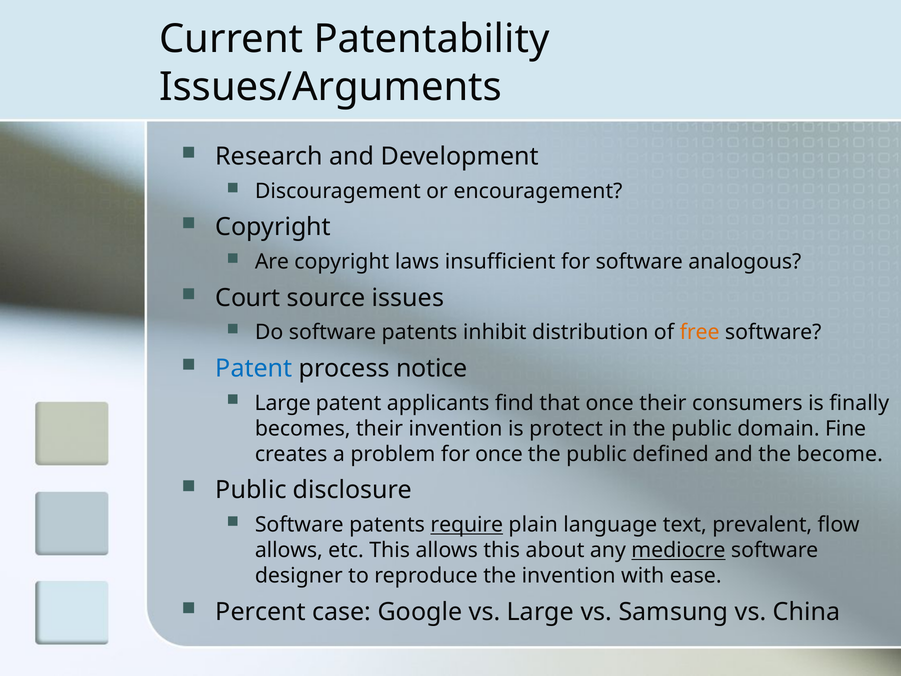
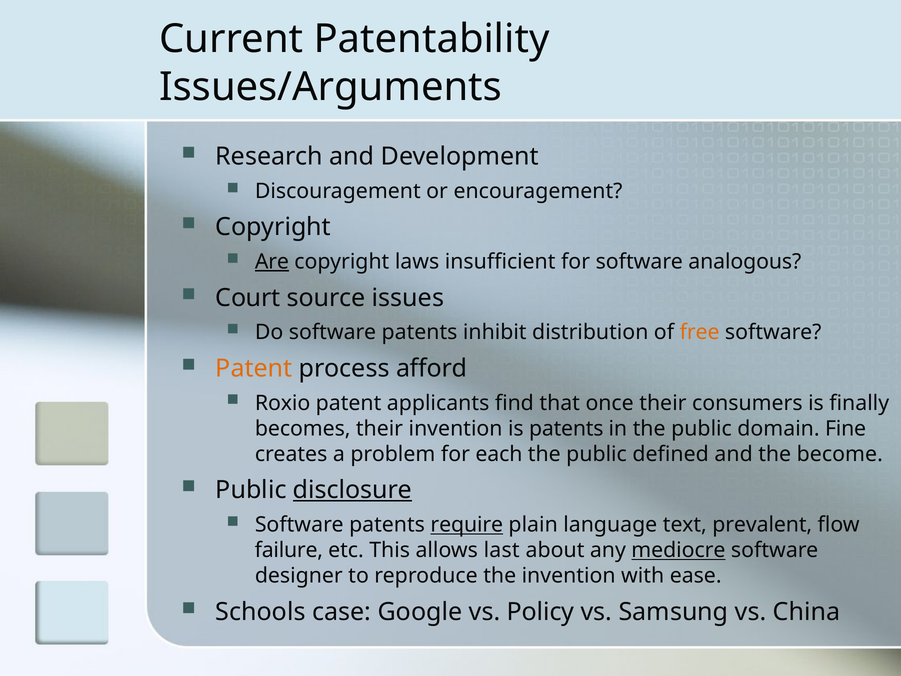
Are underline: none -> present (272, 262)
Patent colour: blue -> orange (254, 368)
notice: notice -> afford (432, 368)
Large: Large -> Roxio (283, 403)
is protect: protect -> patents (566, 428)
for once: once -> each (499, 454)
disclosure underline: none -> present (353, 490)
allows: allows -> failure (289, 550)
allows this: this -> last (502, 550)
Percent: Percent -> Schools (261, 612)
vs Large: Large -> Policy (540, 612)
